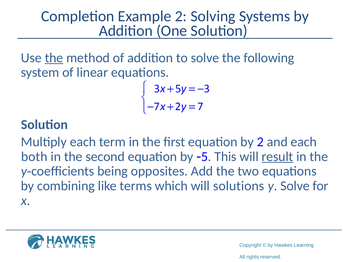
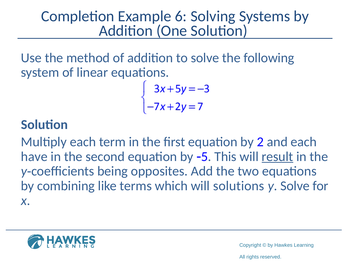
Example 2: 2 -> 6 (181, 16)
the underline: present -> none (54, 58)
both: both -> have (34, 157)
